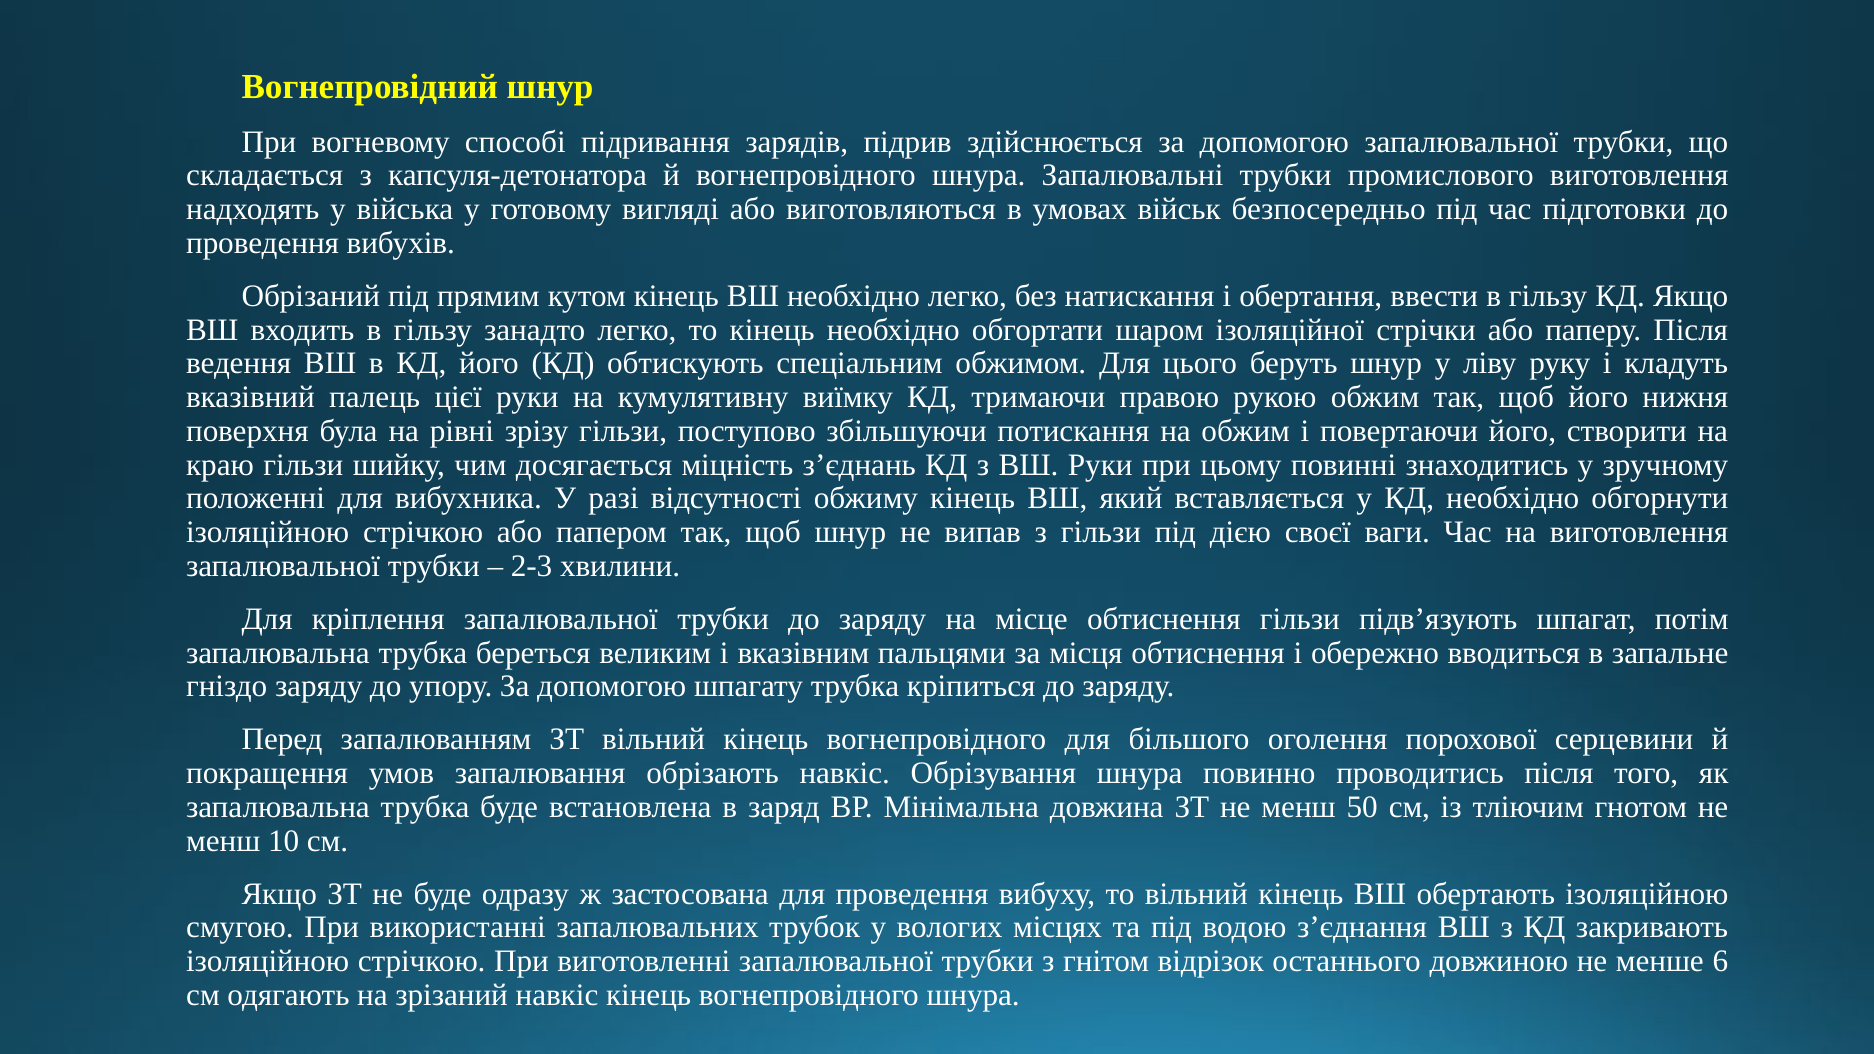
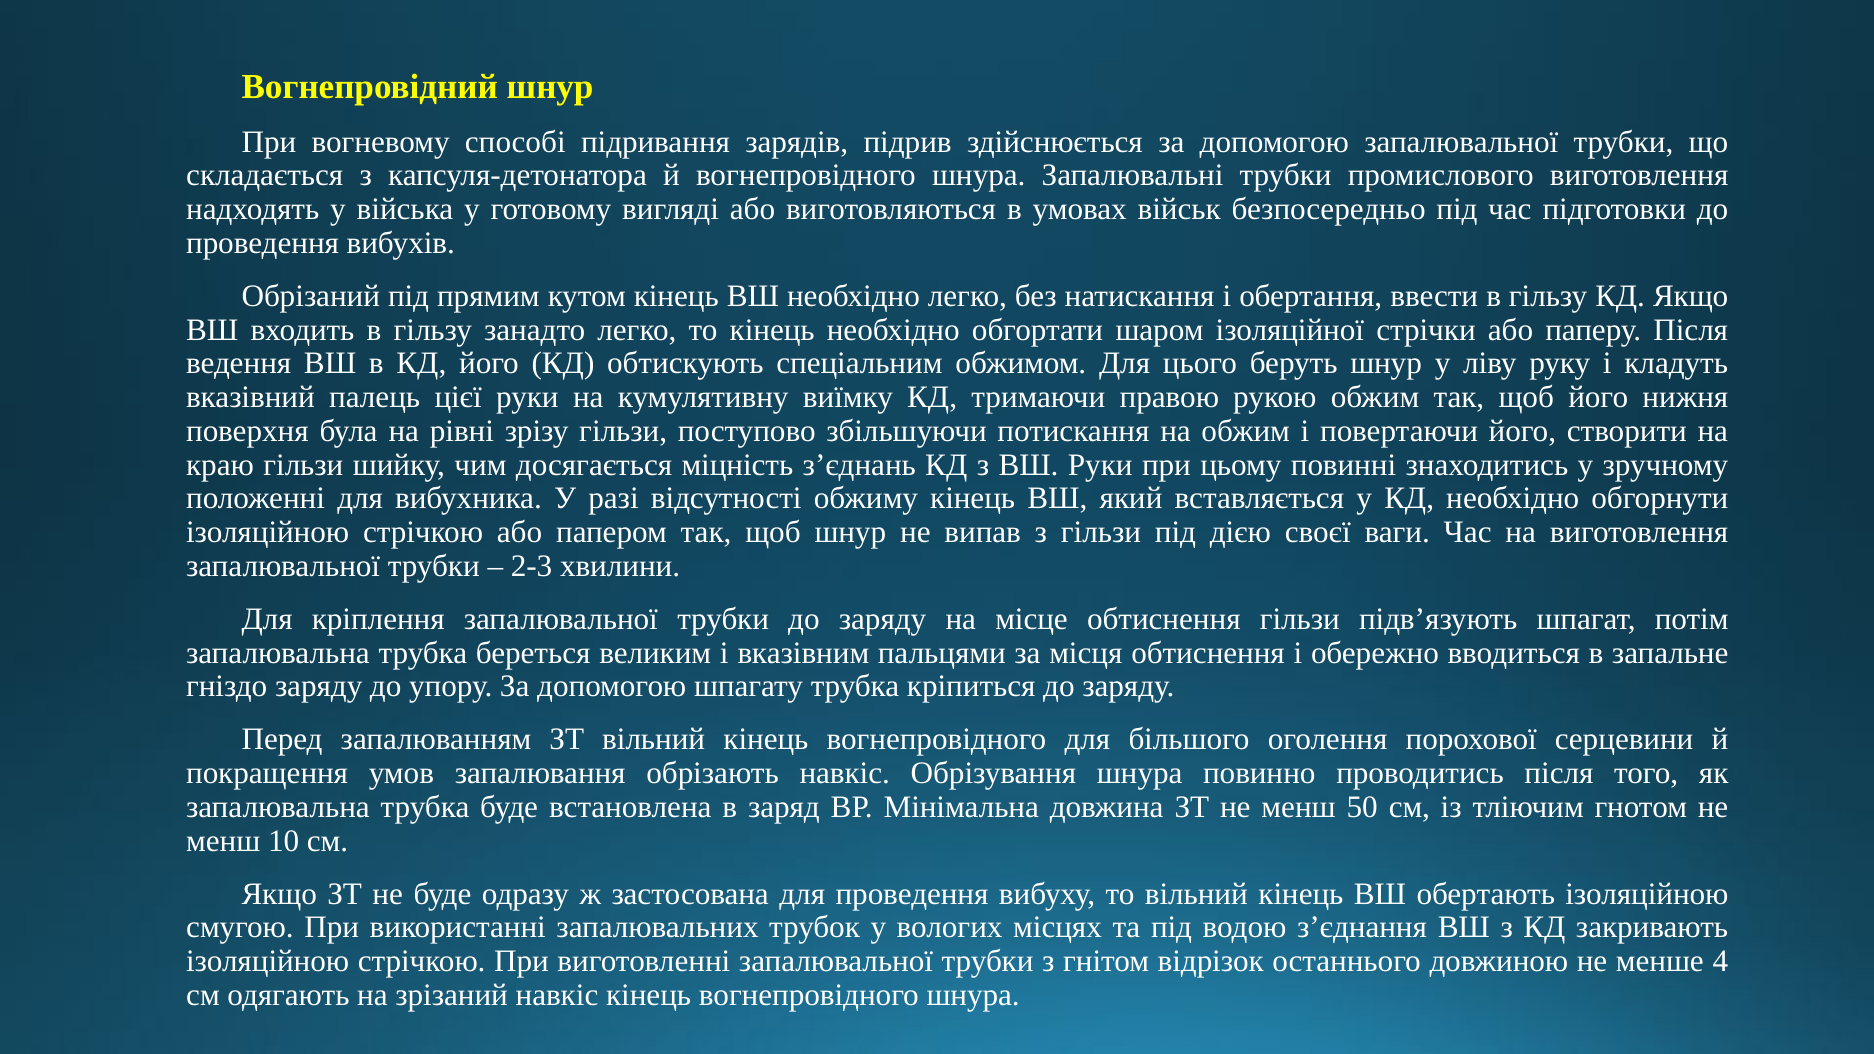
6: 6 -> 4 (1720, 961)
